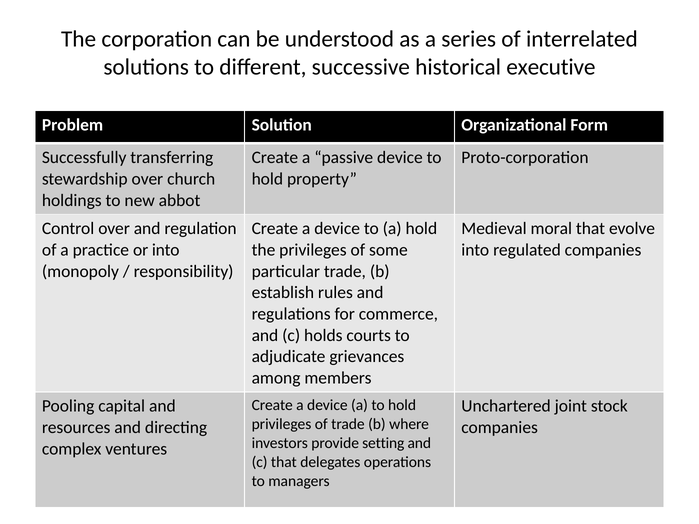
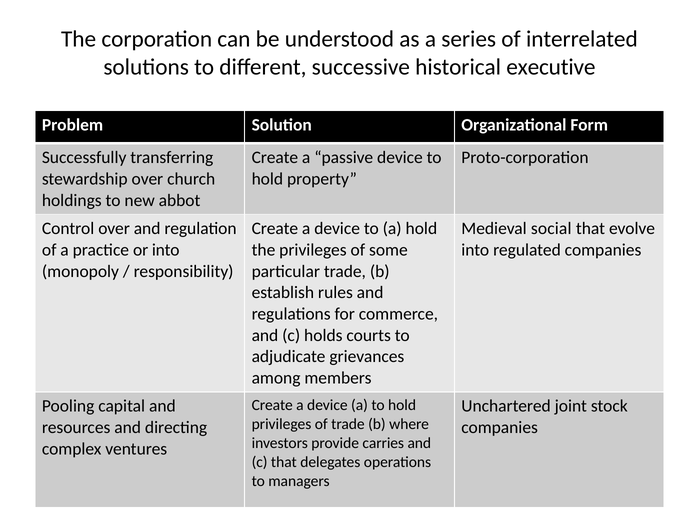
moral: moral -> social (551, 229)
setting: setting -> carries (383, 443)
